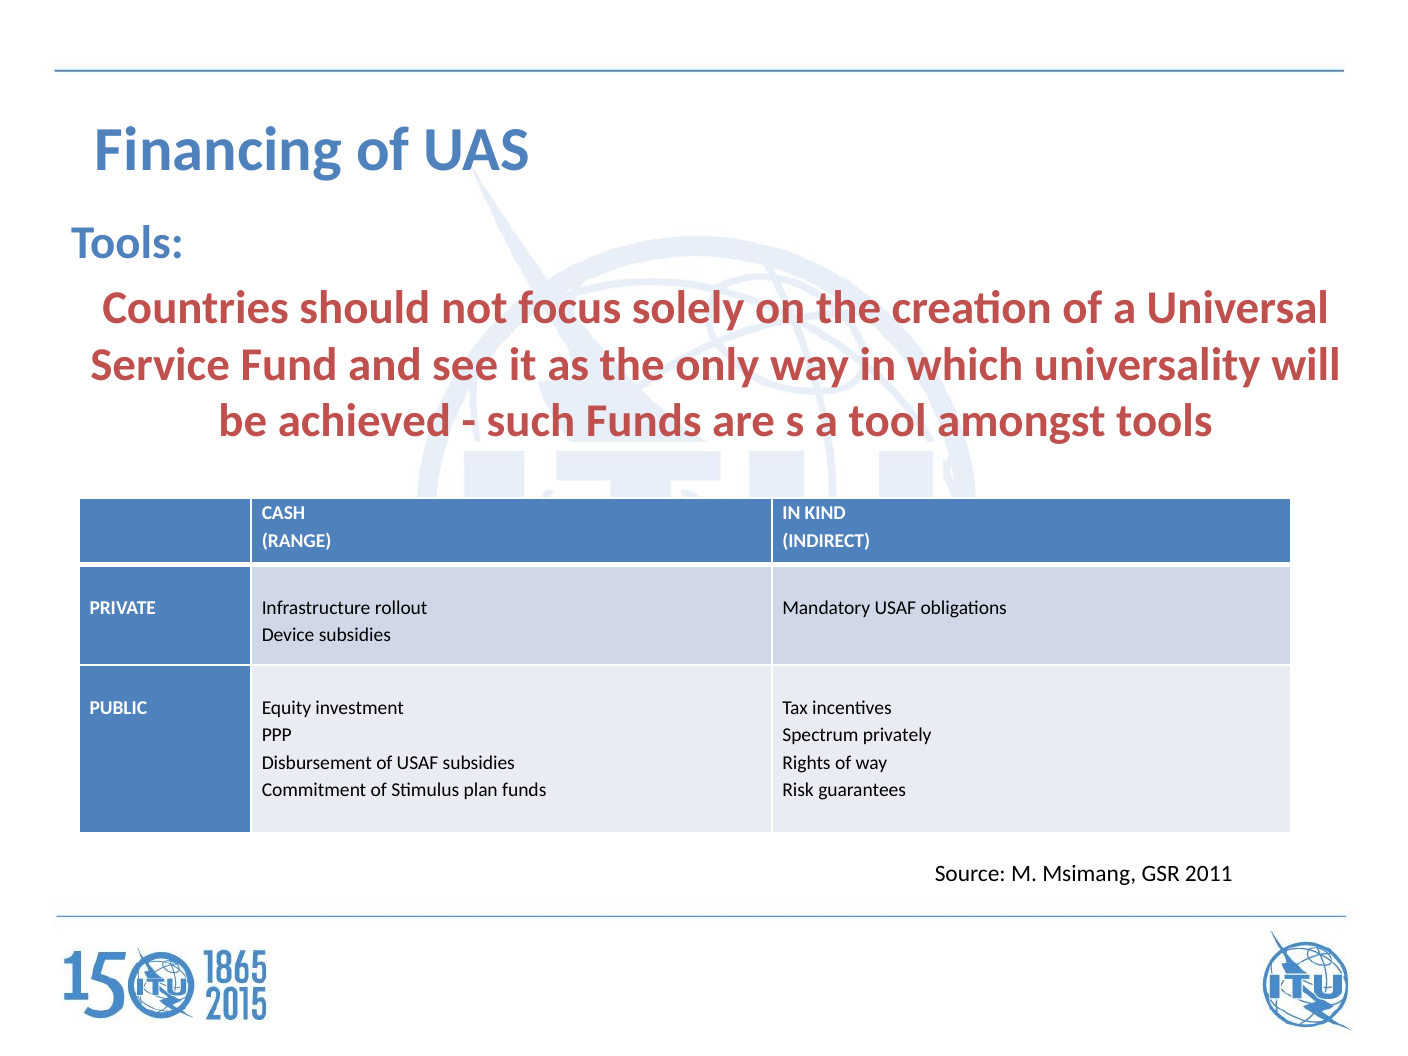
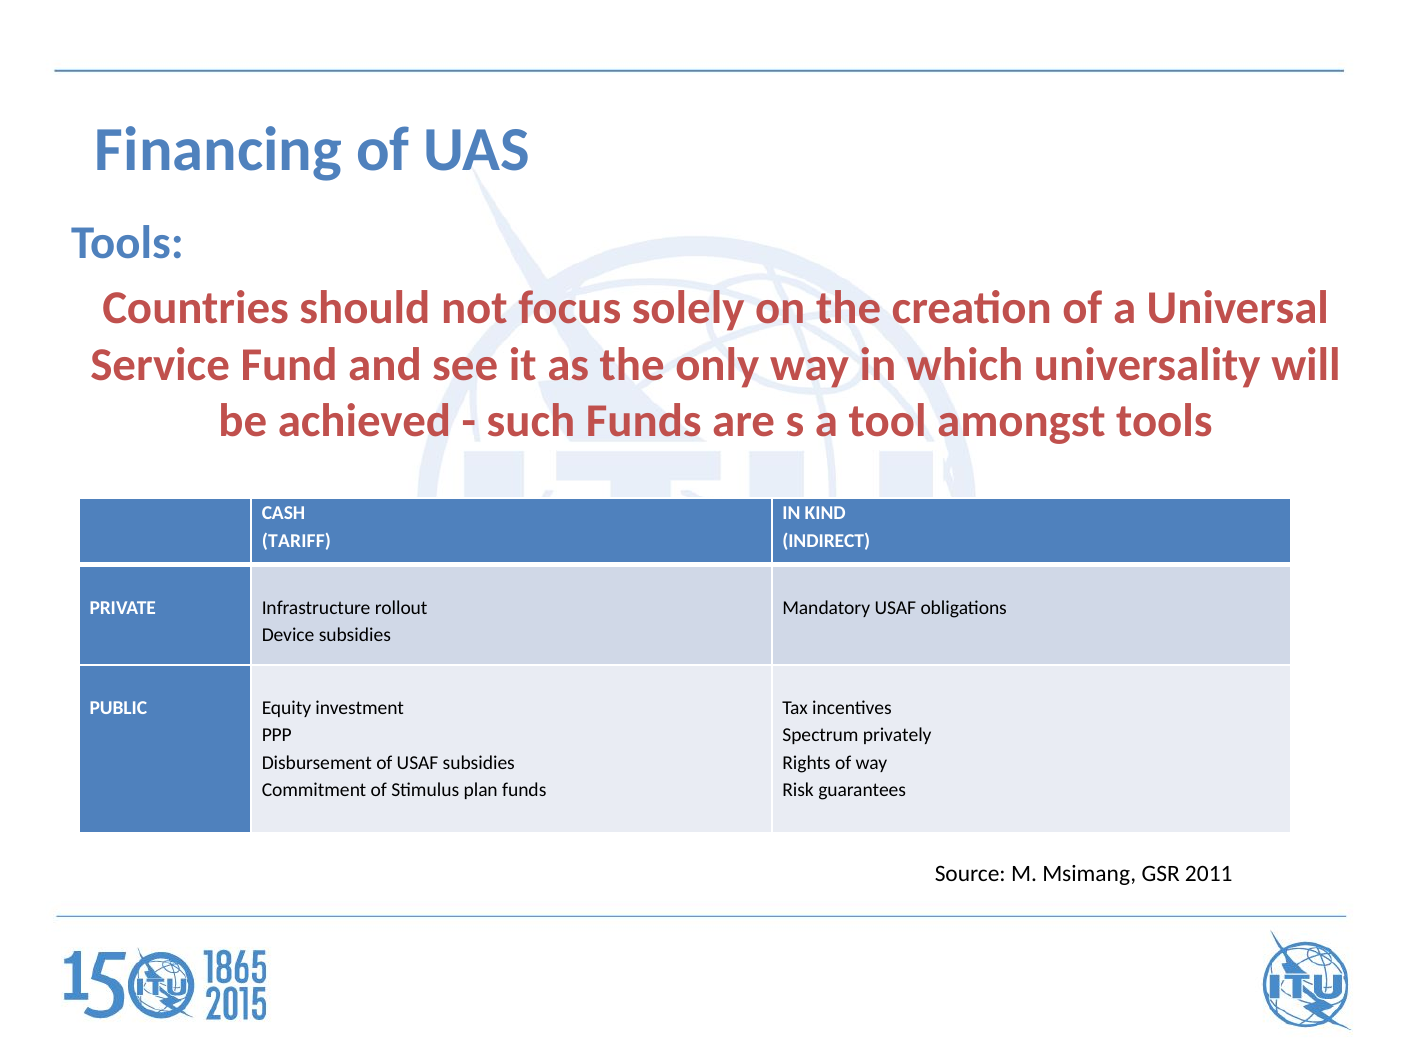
RANGE: RANGE -> TARIFF (296, 541)
